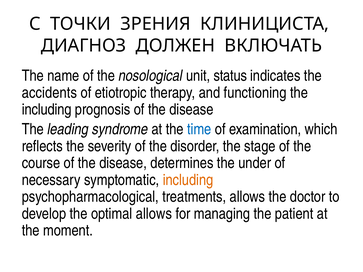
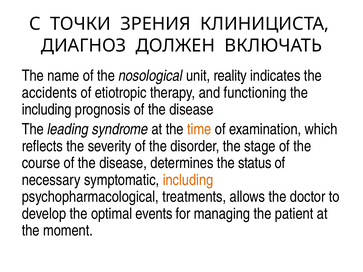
status: status -> reality (230, 76)
time colour: blue -> orange (199, 129)
under: under -> status (255, 163)
optimal allows: allows -> events (154, 214)
